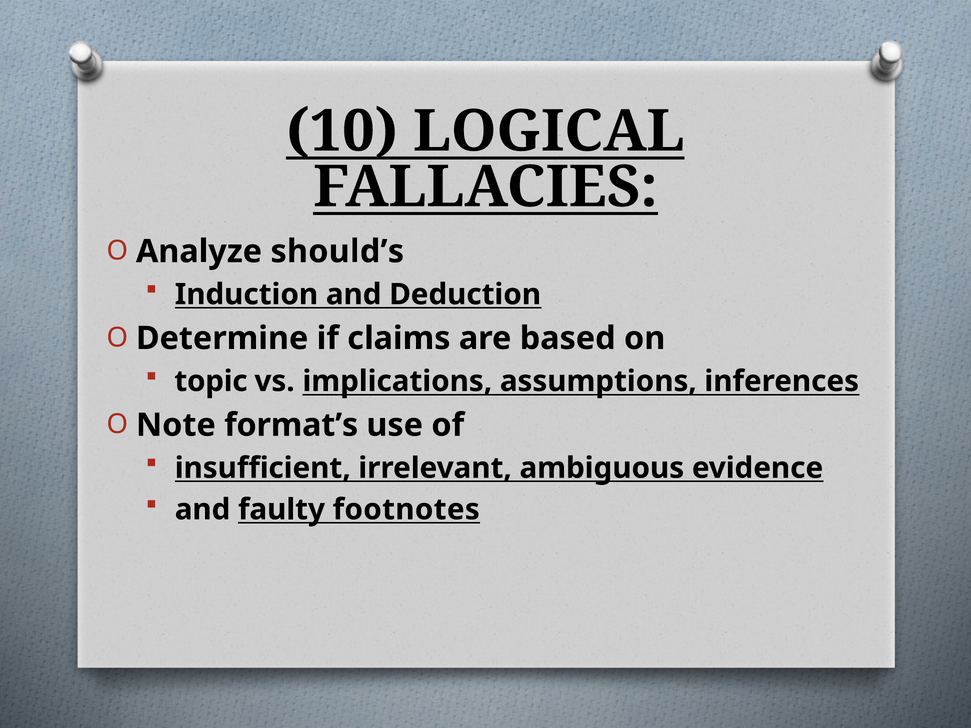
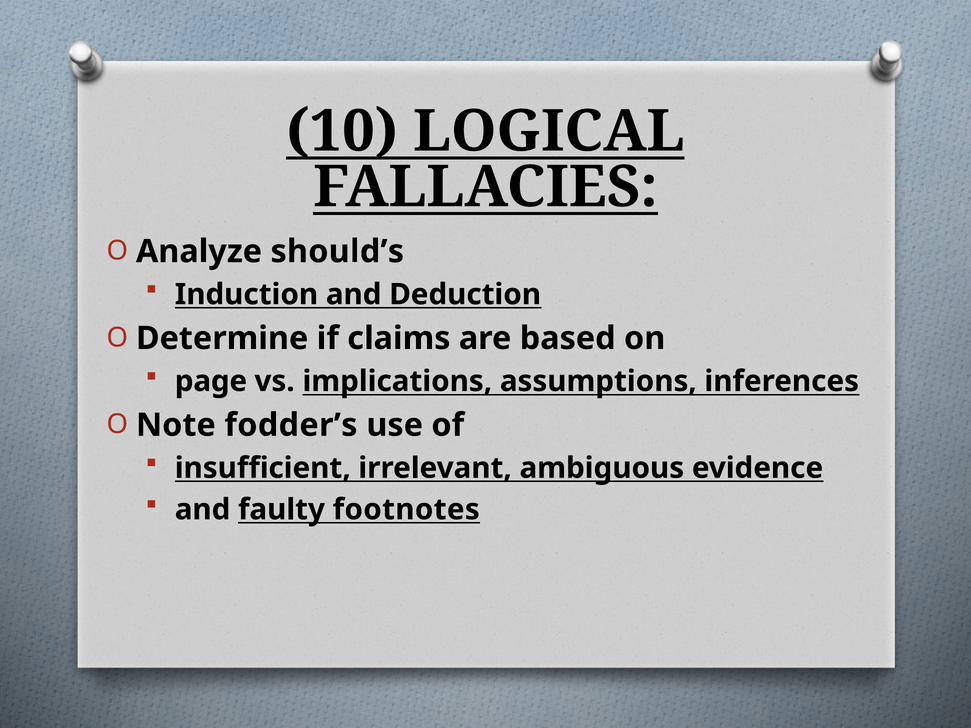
topic: topic -> page (211, 381)
format’s: format’s -> fodder’s (291, 425)
